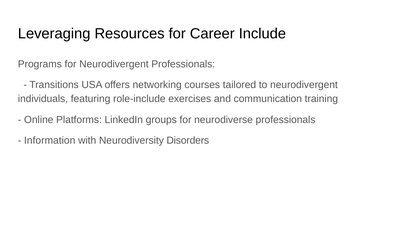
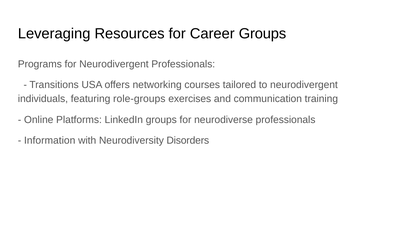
Career Include: Include -> Groups (262, 34)
role-include: role-include -> role-groups (139, 99)
